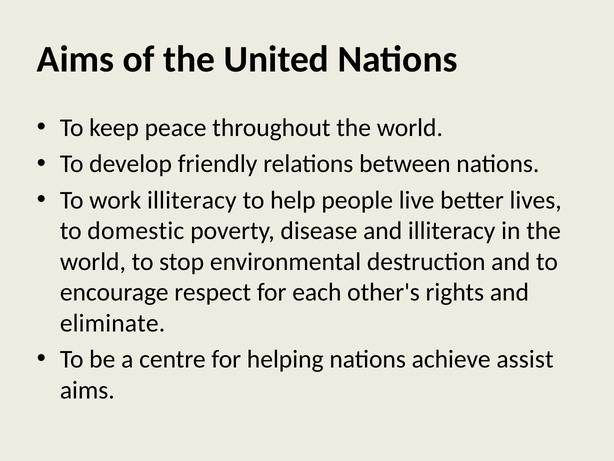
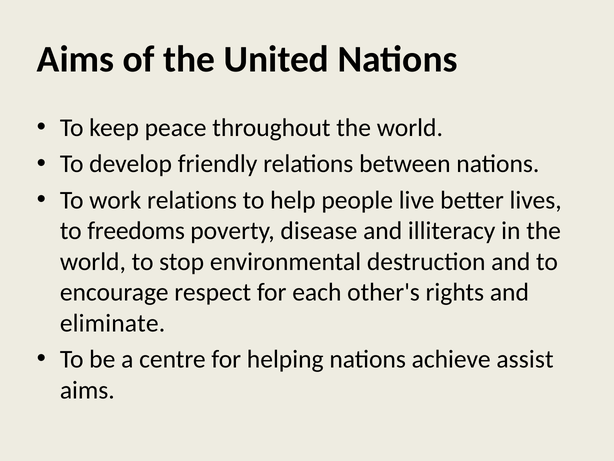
work illiteracy: illiteracy -> relations (192, 200)
domestic: domestic -> freedoms (136, 231)
